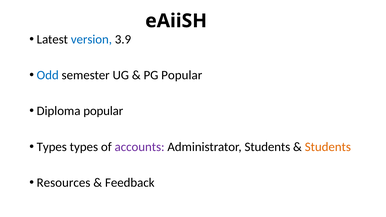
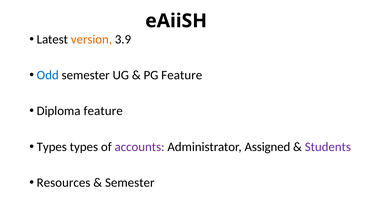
version colour: blue -> orange (91, 39)
PG Popular: Popular -> Feature (182, 75)
Diploma popular: popular -> feature (103, 111)
Administrator Students: Students -> Assigned (267, 147)
Students colour: orange -> purple (328, 147)
Feedback: Feedback -> Semester (130, 183)
